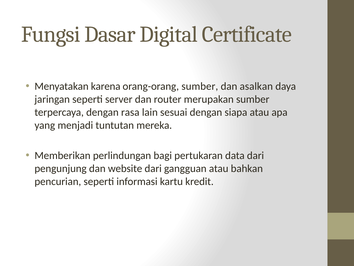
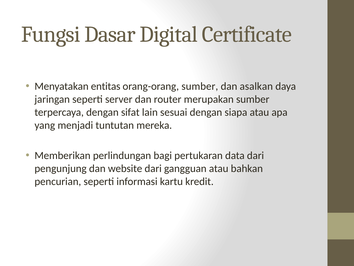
karena: karena -> entitas (106, 86)
rasa: rasa -> sifat (130, 112)
